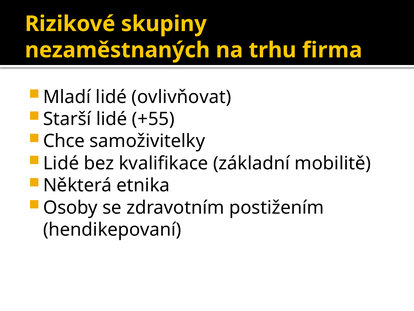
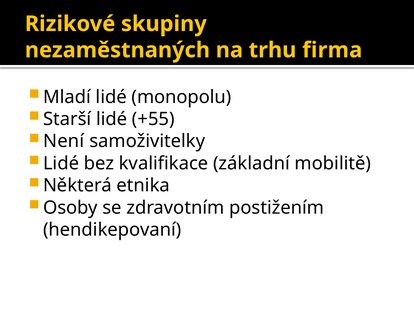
ovlivňovat: ovlivňovat -> monopolu (182, 97)
Chce: Chce -> Není (64, 141)
